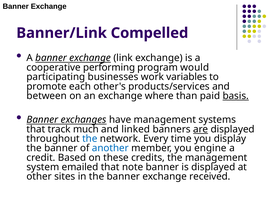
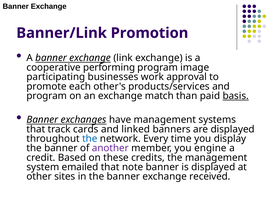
Compelled: Compelled -> Promotion (149, 33)
would: would -> image (195, 68)
variables: variables -> approval (187, 77)
between: between -> program (47, 96)
where: where -> match (159, 96)
much: much -> cards (86, 129)
are underline: present -> none (201, 129)
another colour: blue -> purple (110, 148)
